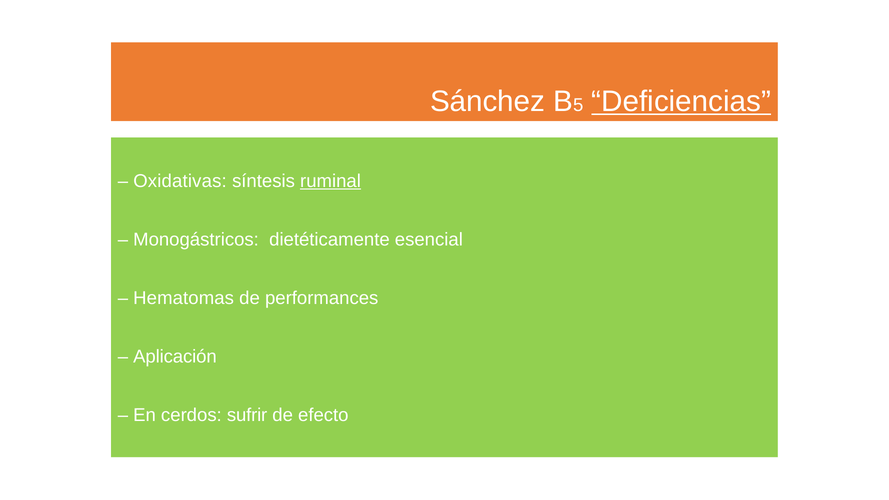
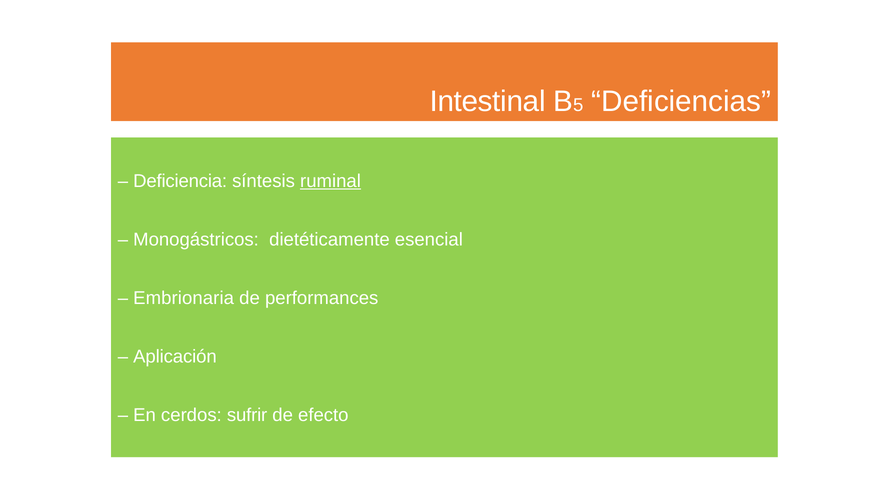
Sánchez: Sánchez -> Intestinal (488, 102)
Deficiencias underline: present -> none (681, 102)
Oxidativas: Oxidativas -> Deficiencia (180, 181)
Hematomas: Hematomas -> Embrionaria (184, 298)
